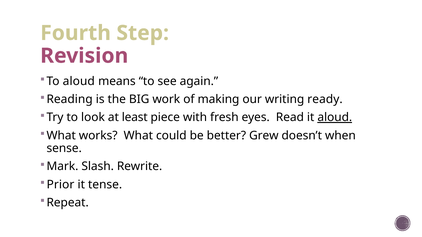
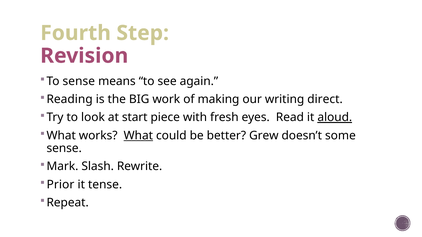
To aloud: aloud -> sense (79, 81)
ready: ready -> direct (325, 99)
least: least -> start (135, 118)
What underline: none -> present (138, 136)
when: when -> some (340, 136)
